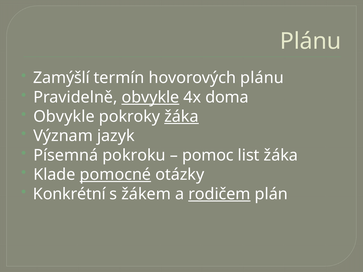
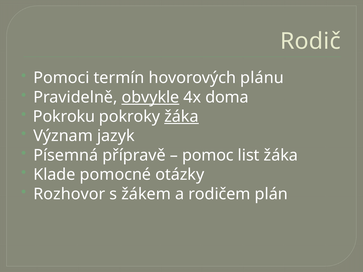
Plánu: Plánu -> Rodič (310, 41)
Zamýšlí: Zamýšlí -> Pomoci (61, 78)
Obvykle: Obvykle -> Pokroku (64, 117)
pokroku: pokroku -> přípravě (134, 155)
pomocné underline: present -> none (115, 175)
Konkrétní: Konkrétní -> Rozhovor (69, 194)
rodičem underline: present -> none (219, 194)
